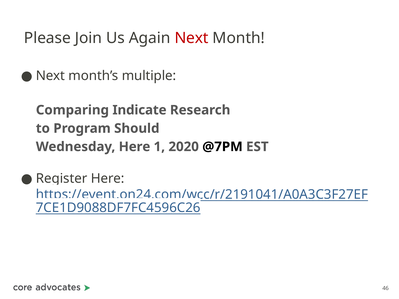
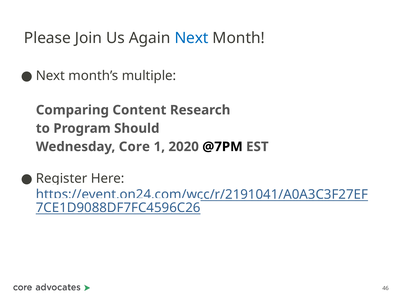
Next colour: red -> blue (192, 38)
Indicate: Indicate -> Content (139, 110)
Wednesday Here: Here -> Core (134, 147)
